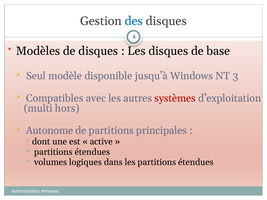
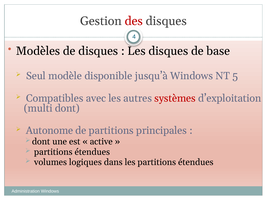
des colour: blue -> red (134, 21)
3: 3 -> 5 (235, 76)
multi hors: hors -> dont (67, 108)
